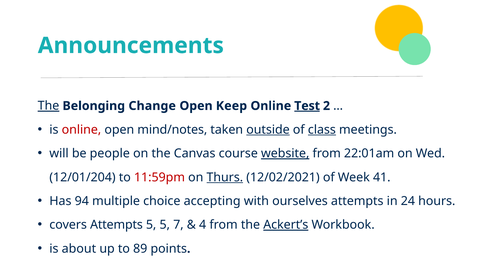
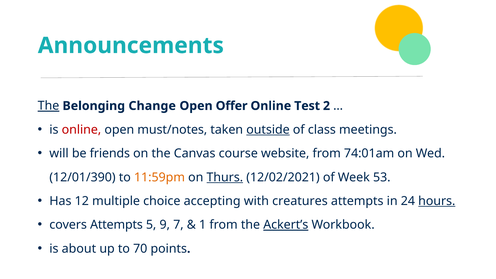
Keep: Keep -> Offer (232, 106)
Test underline: present -> none (307, 106)
mind/notes: mind/notes -> must/notes (172, 130)
class underline: present -> none (322, 130)
people: people -> friends (110, 153)
website underline: present -> none (285, 153)
22:01am: 22:01am -> 74:01am (369, 153)
12/01/204: 12/01/204 -> 12/01/390 (82, 177)
11:59pm colour: red -> orange (159, 177)
41: 41 -> 53 (382, 177)
94: 94 -> 12 (82, 201)
ourselves: ourselves -> creatures (300, 201)
hours underline: none -> present (437, 201)
5 5: 5 -> 9 (165, 225)
4: 4 -> 1 (203, 225)
89: 89 -> 70 (140, 249)
